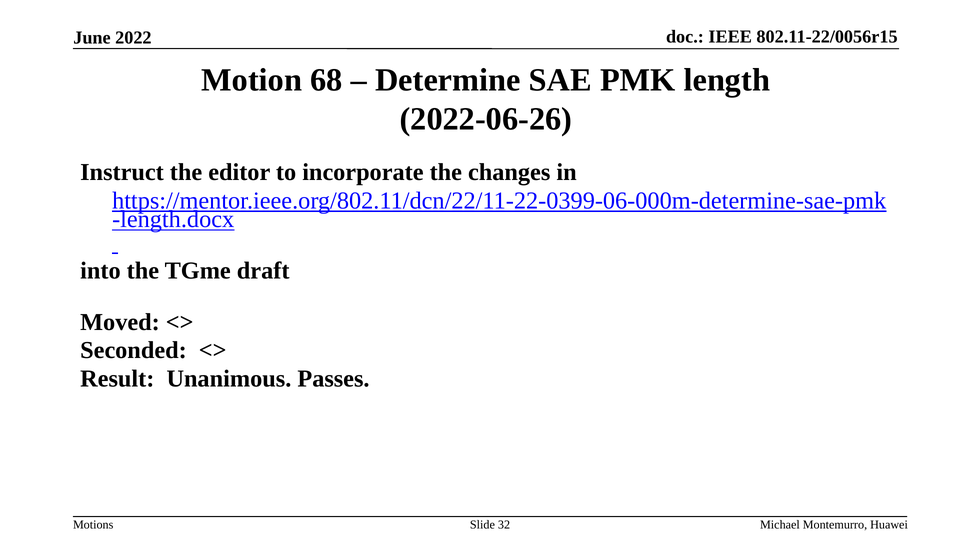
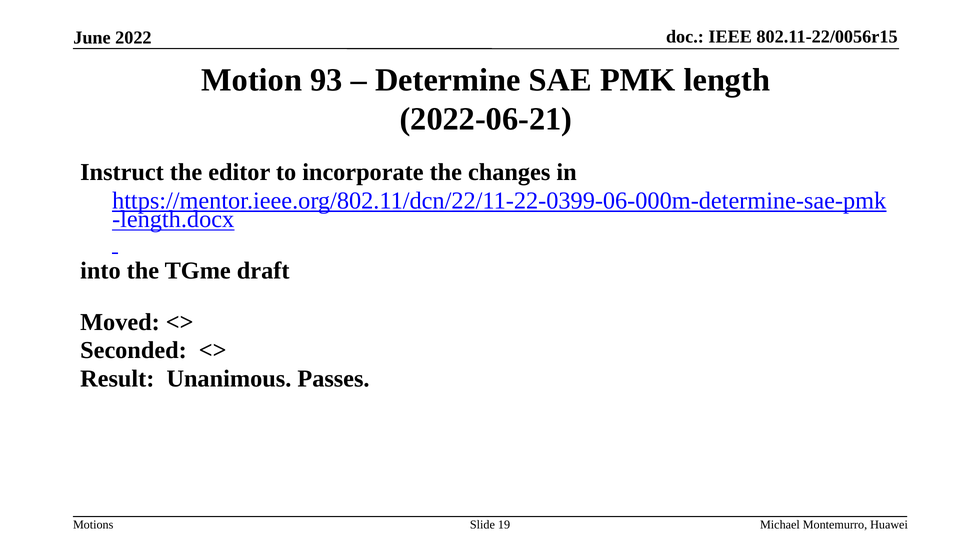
68: 68 -> 93 (326, 80)
2022-06-26: 2022-06-26 -> 2022-06-21 (486, 119)
32: 32 -> 19 (504, 524)
